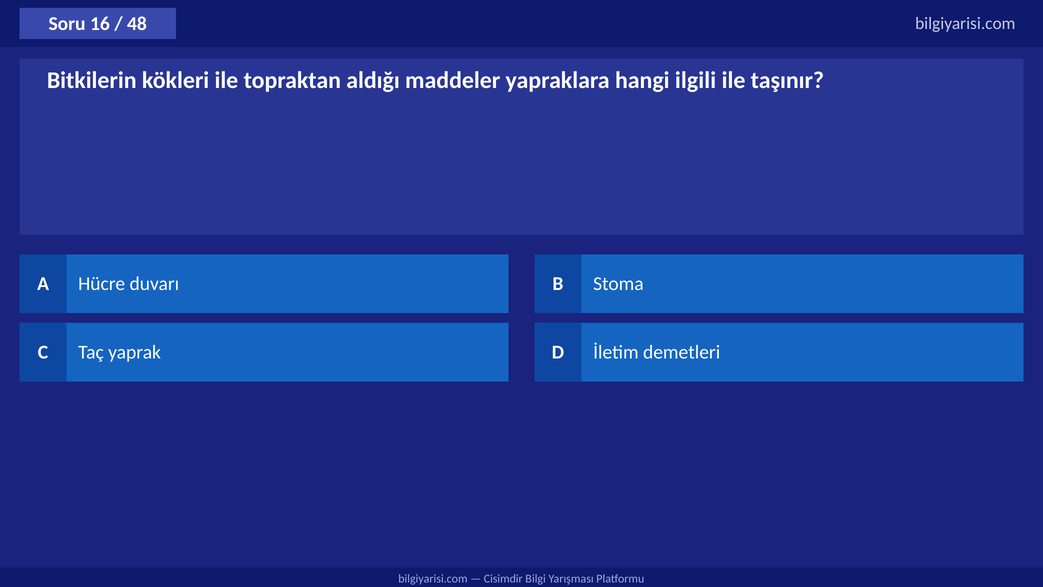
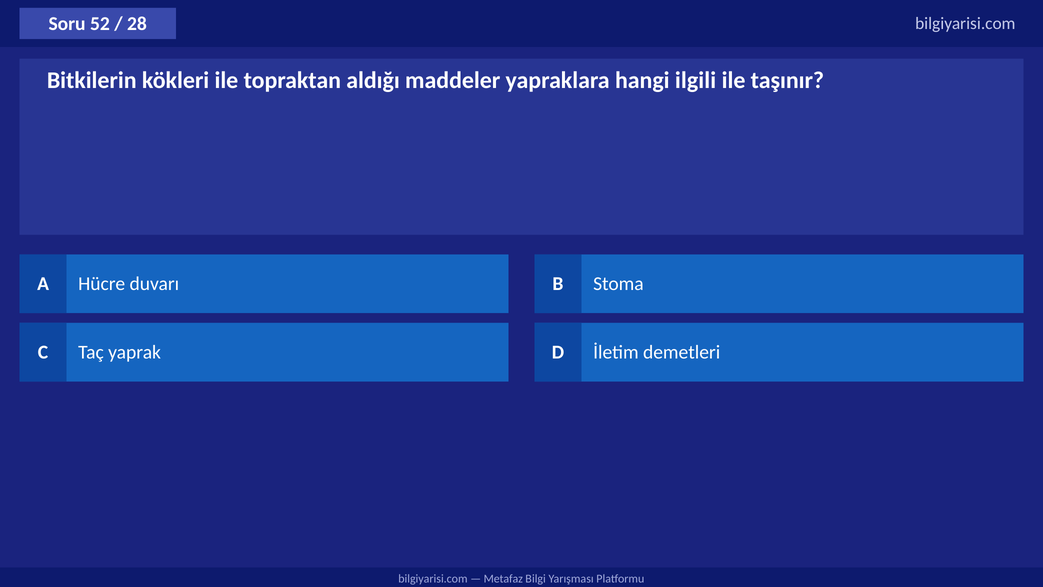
16: 16 -> 52 (100, 24)
48: 48 -> 28 (137, 24)
Cisimdir: Cisimdir -> Metafaz (503, 579)
